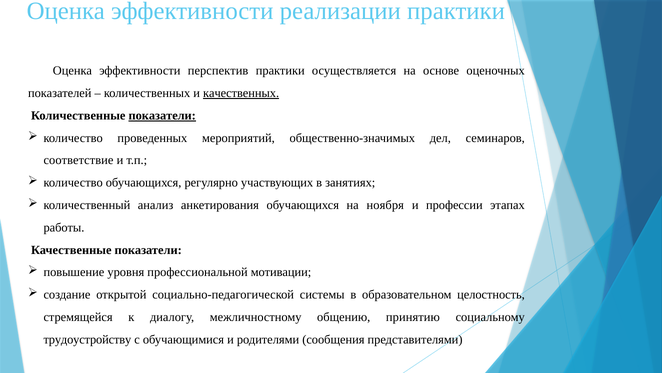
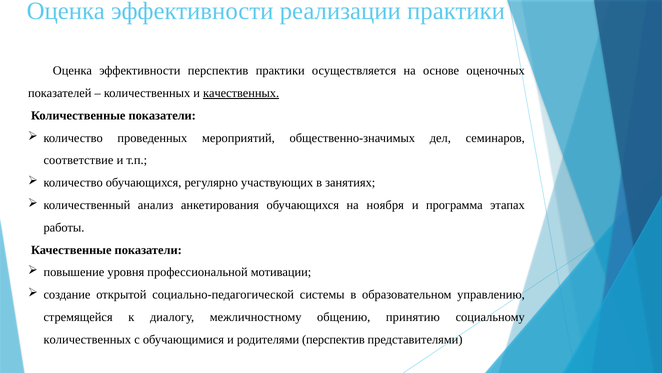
показатели underline: present -> none (162, 115)
профессии: профессии -> программа (454, 205)
целостность: целостность -> управлению (491, 294)
трудоустройству: трудоустройству -> количественных (87, 339)
родителями сообщения: сообщения -> перспектив (333, 339)
